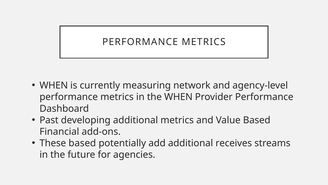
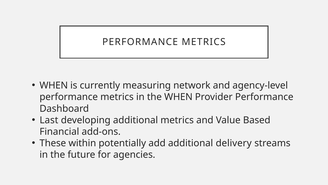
Past: Past -> Last (49, 120)
These based: based -> within (82, 143)
receives: receives -> delivery (234, 143)
